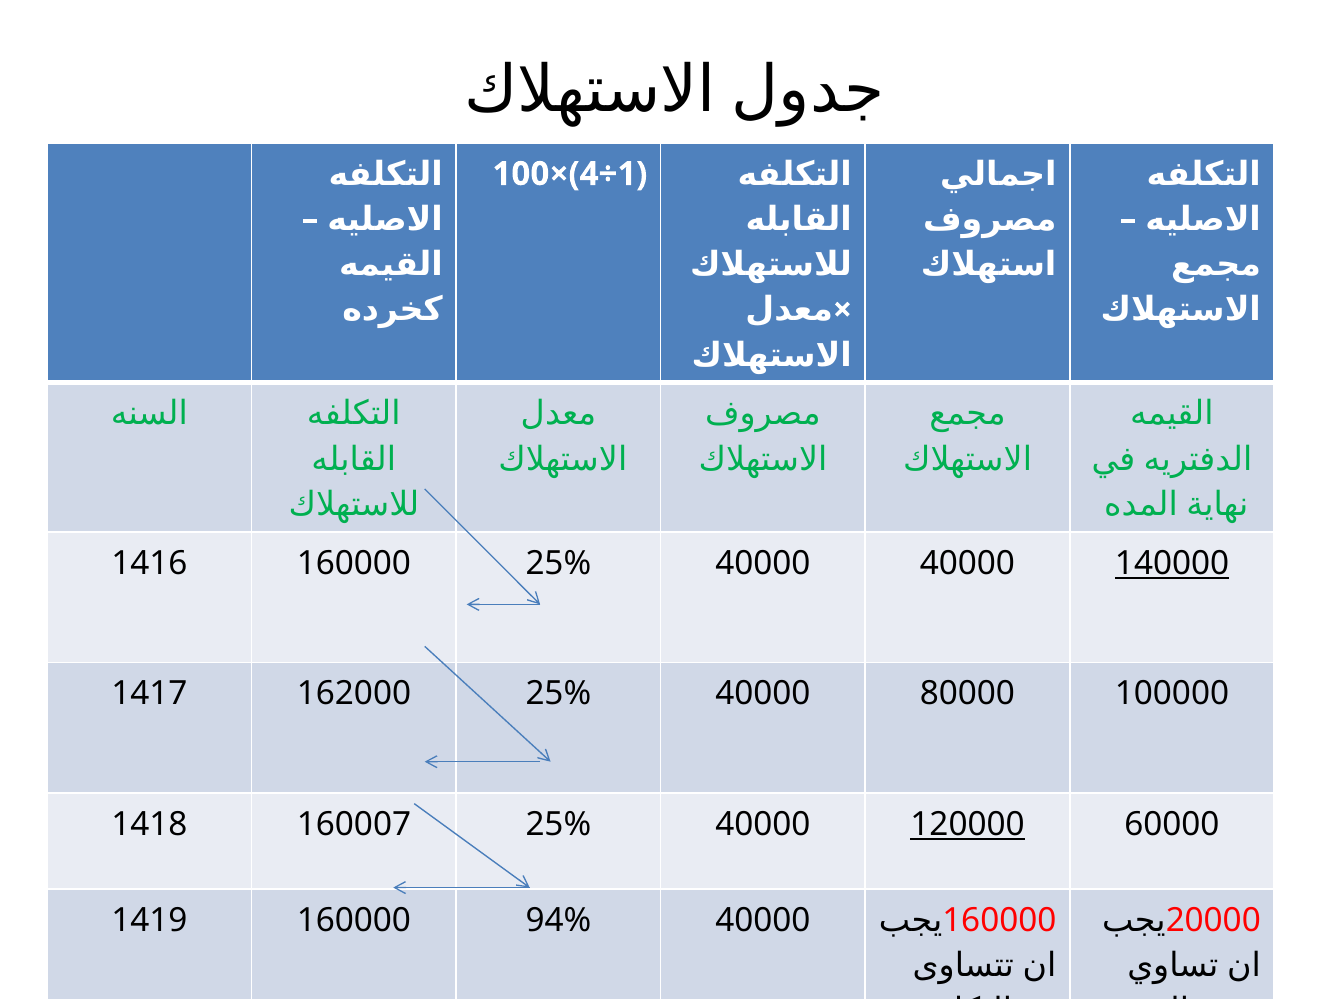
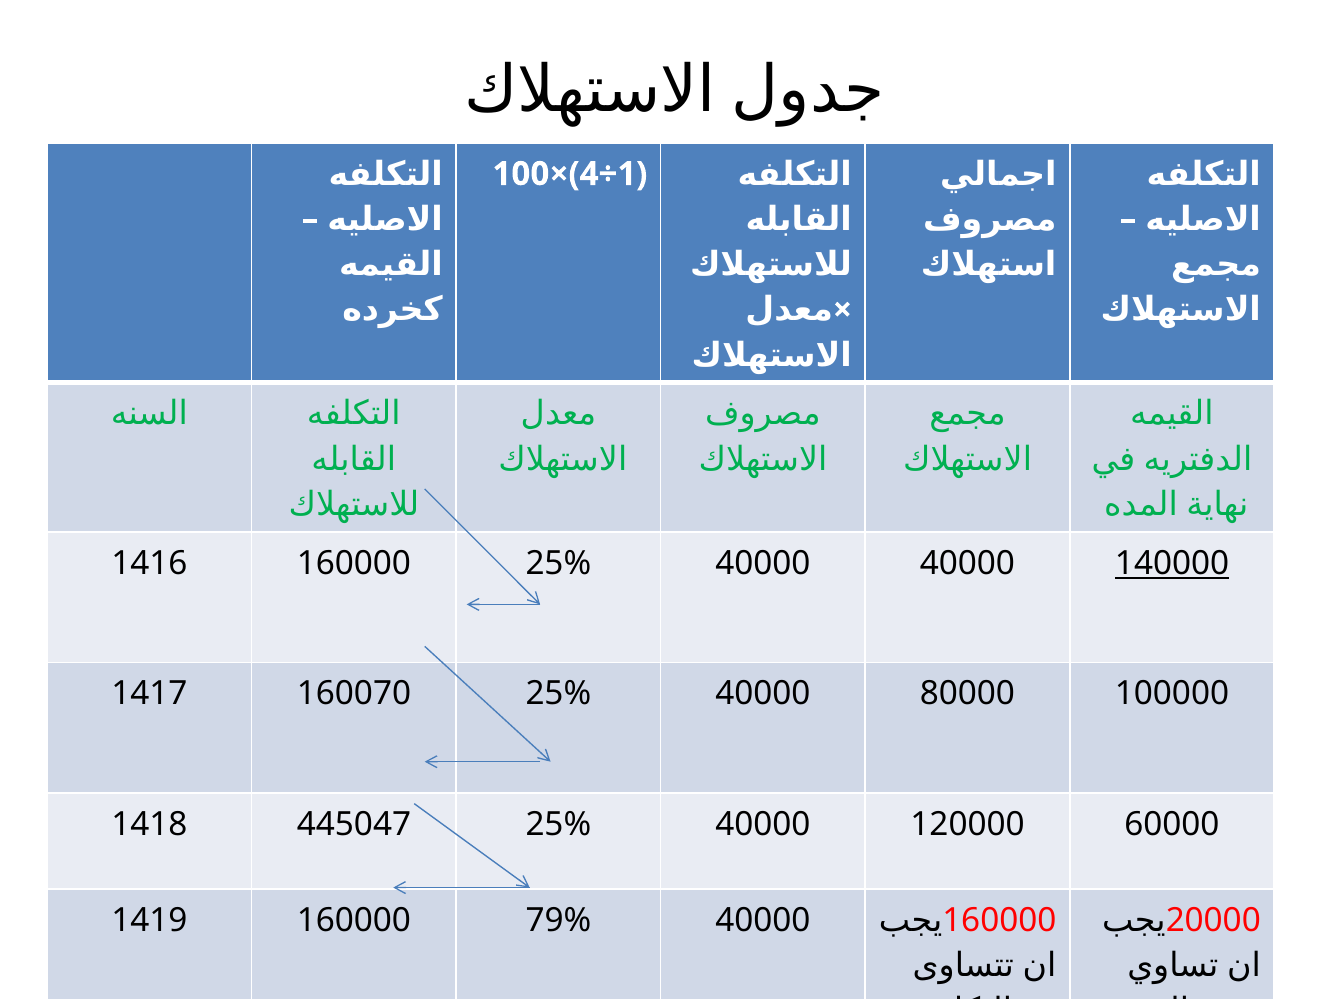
162000: 162000 -> 160070 (354, 694)
160007: 160007 -> 445047 (354, 824)
120000 underline: present -> none (968, 824)
94%: 94% -> 79% (558, 920)
